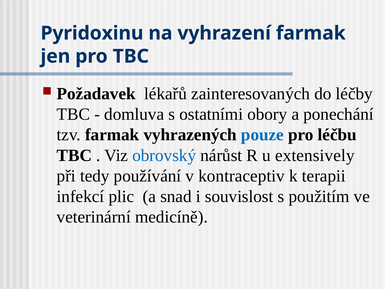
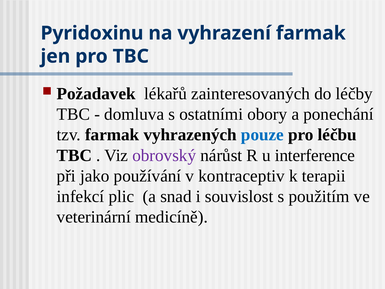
obrovský colour: blue -> purple (164, 155)
extensively: extensively -> interference (315, 155)
tedy: tedy -> jako (95, 176)
